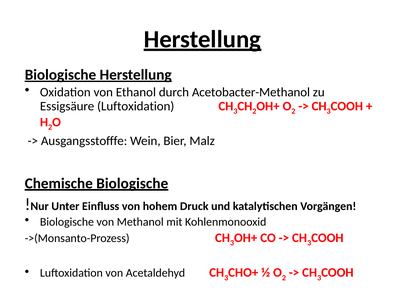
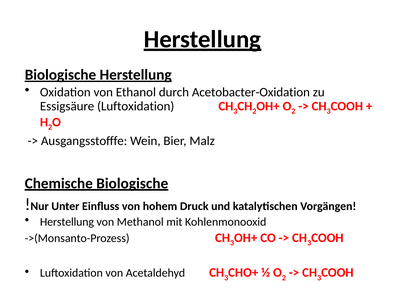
Acetobacter-Methanol: Acetobacter-Methanol -> Acetobacter-Oxidation (251, 92)
Biologische: Biologische -> Herstellung (67, 222)
